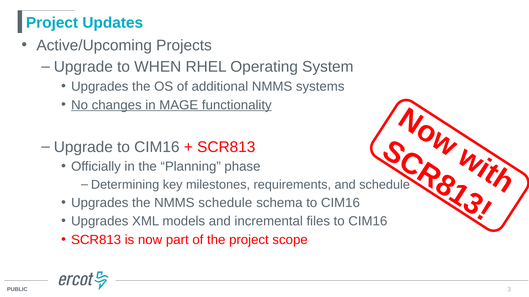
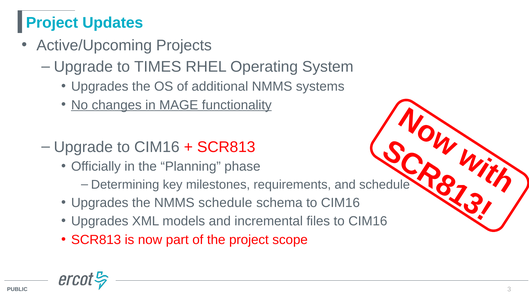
WHEN: WHEN -> TIMES (158, 67)
